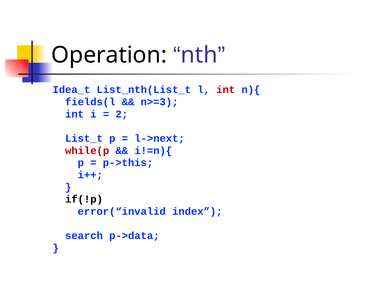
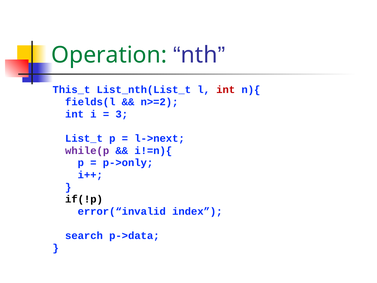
Operation colour: black -> green (109, 55)
Idea_t: Idea_t -> This_t (71, 90)
n>=3: n>=3 -> n>=2 (159, 102)
2: 2 -> 3 (122, 114)
while(p colour: red -> purple (87, 150)
p->this: p->this -> p->only (128, 163)
